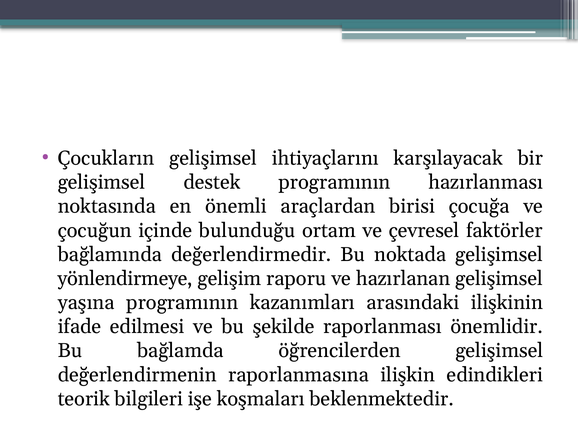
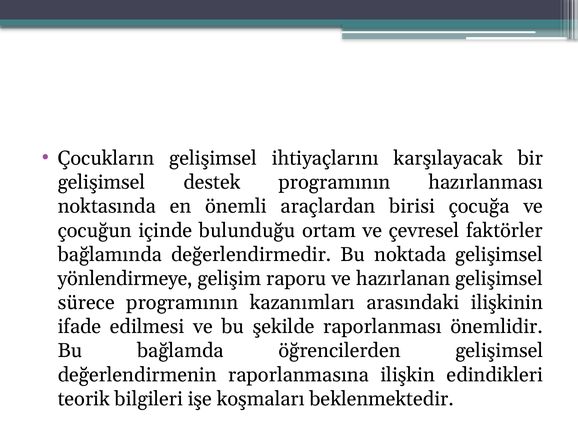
yaşına: yaşına -> sürece (86, 303)
